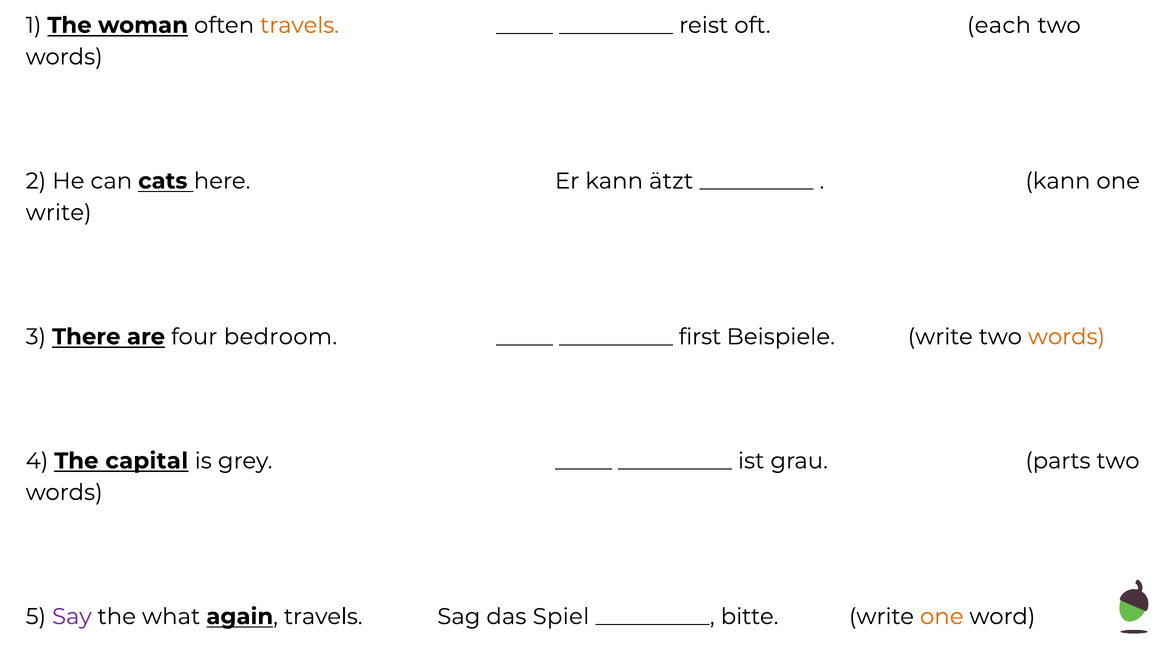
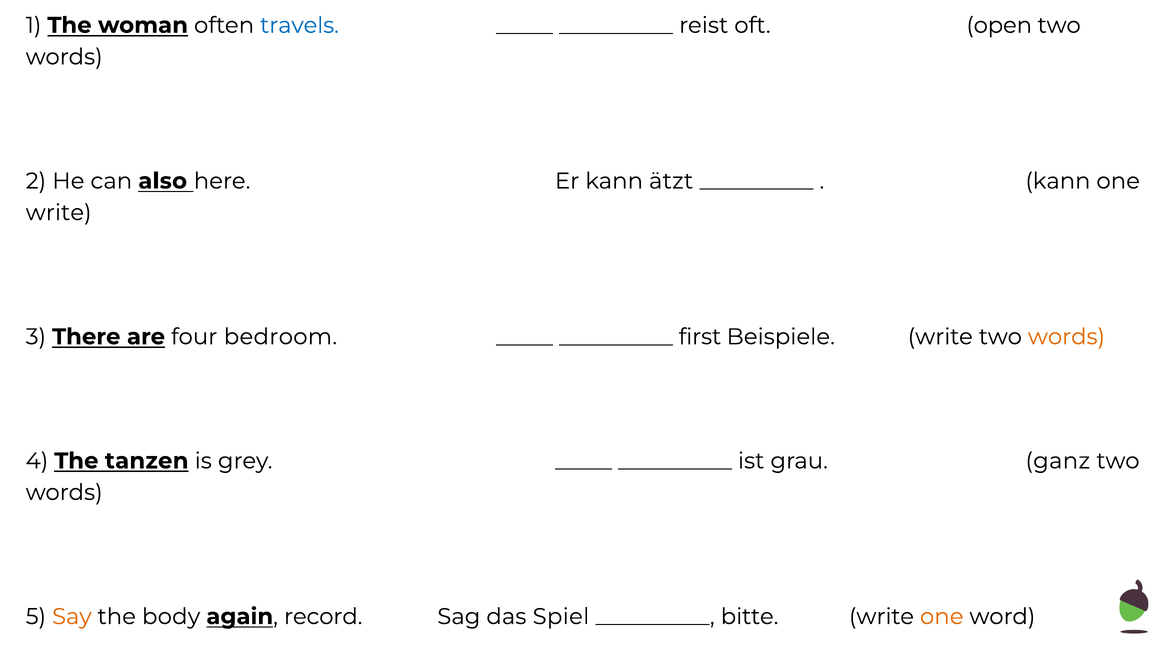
travels colour: orange -> blue (299, 25)
each: each -> open (999, 25)
cats: cats -> also (163, 181)
capital: capital -> tanzen (147, 461)
parts: parts -> ganz (1058, 461)
Say colour: purple -> orange (72, 616)
what: what -> body (171, 616)
again travels: travels -> record (323, 616)
